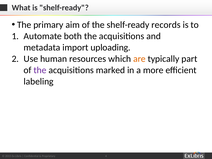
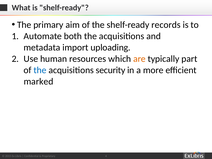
the colour: purple -> blue (40, 70)
marked: marked -> security (111, 70)
labeling: labeling -> marked (39, 81)
